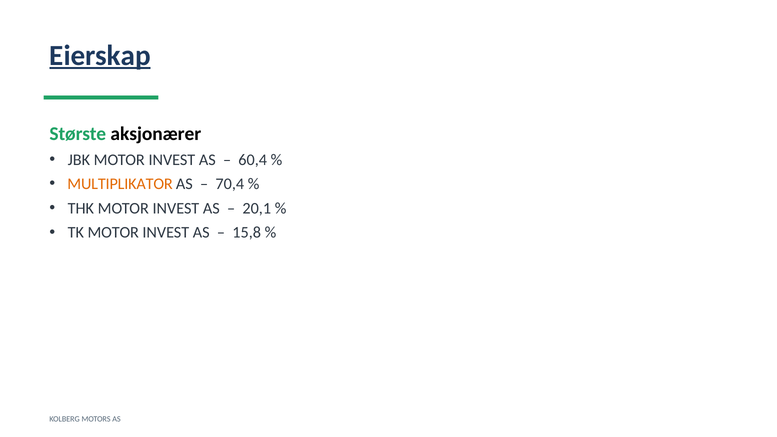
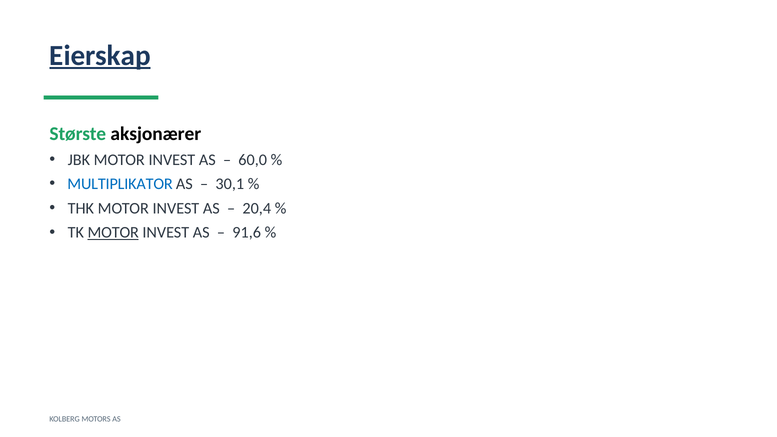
60,4: 60,4 -> 60,0 (253, 160)
MULTIPLIKATOR colour: orange -> blue (120, 184)
70,4: 70,4 -> 30,1 (230, 184)
20,1: 20,1 -> 20,4 (257, 208)
MOTOR underline: none -> present (113, 233)
15,8: 15,8 -> 91,6 (247, 233)
